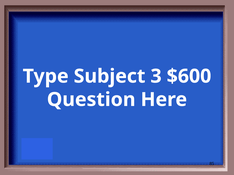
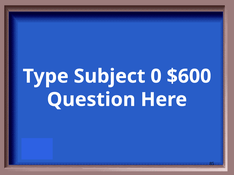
3: 3 -> 0 (156, 76)
